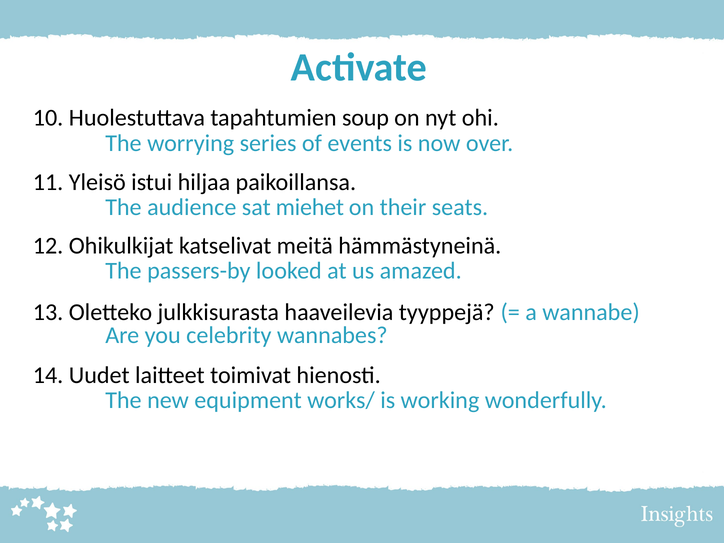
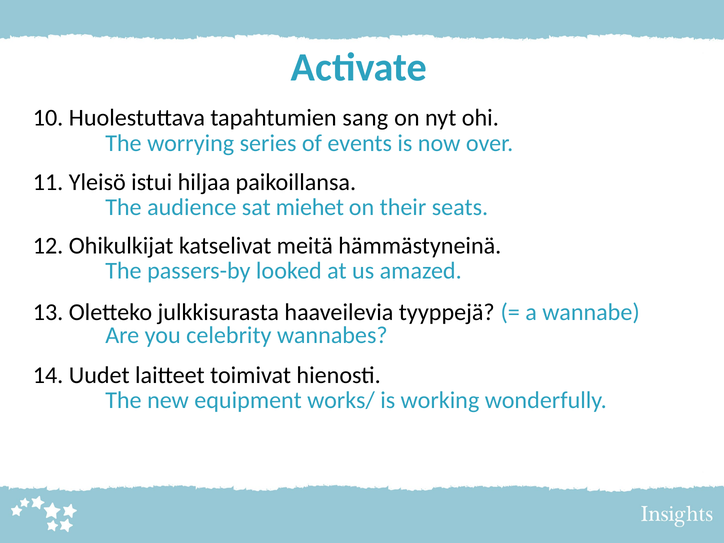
soup: soup -> sang (365, 118)
